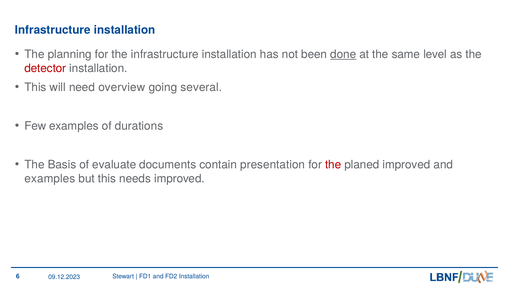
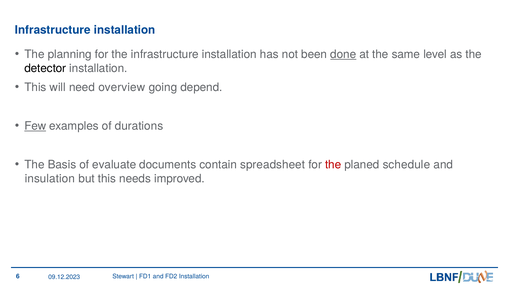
detector colour: red -> black (45, 68)
several: several -> depend (201, 88)
Few underline: none -> present (35, 126)
presentation: presentation -> spreadsheet (273, 165)
planed improved: improved -> schedule (406, 165)
examples: examples -> insulation (50, 179)
